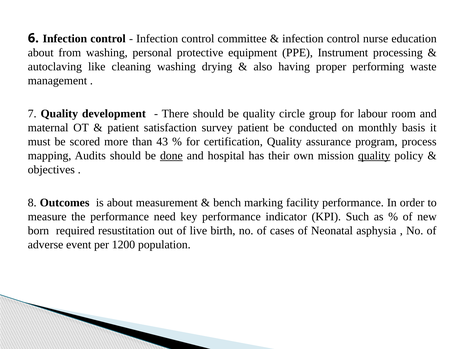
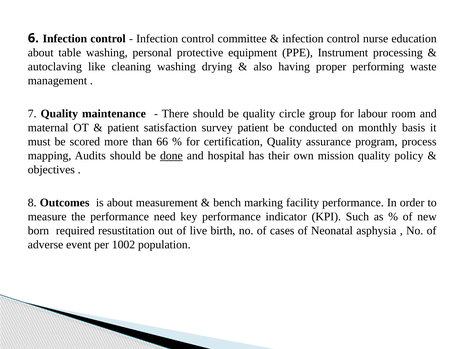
from: from -> table (70, 53)
development: development -> maintenance (114, 114)
43: 43 -> 66 (162, 142)
quality underline: present -> none (374, 156)
1200: 1200 -> 1002 (123, 244)
